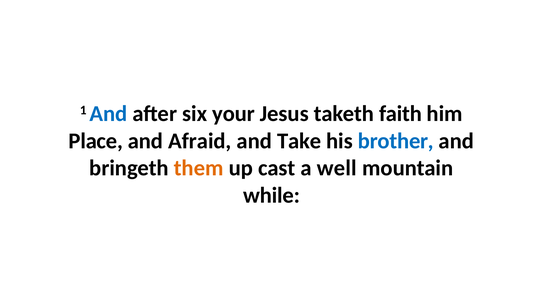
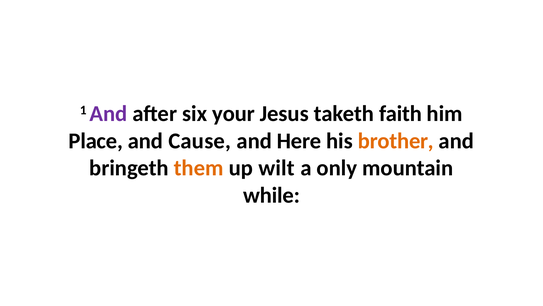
And colour: blue -> purple (108, 114)
Afraid: Afraid -> Cause (200, 141)
Take: Take -> Here (299, 141)
brother colour: blue -> orange (396, 141)
cast: cast -> wilt (277, 168)
well: well -> only (337, 168)
